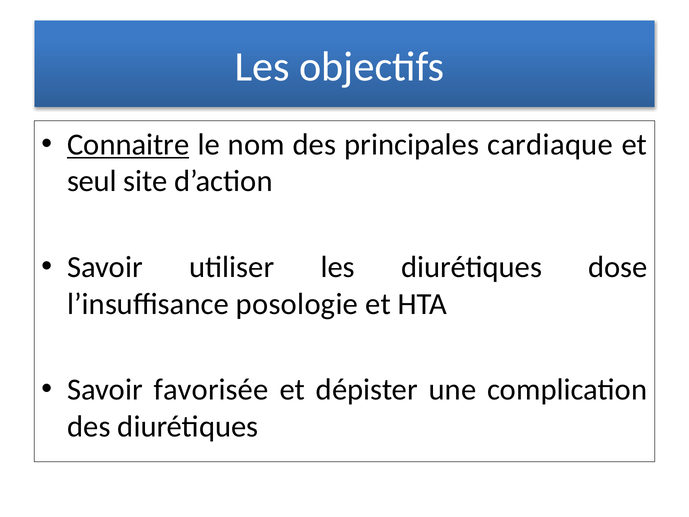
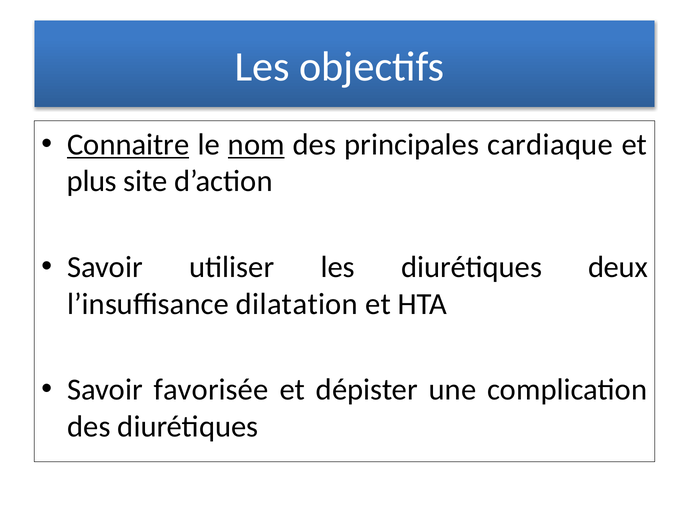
nom underline: none -> present (256, 145)
seul: seul -> plus (92, 181)
dose: dose -> deux (618, 267)
posologie: posologie -> dilatation (297, 304)
